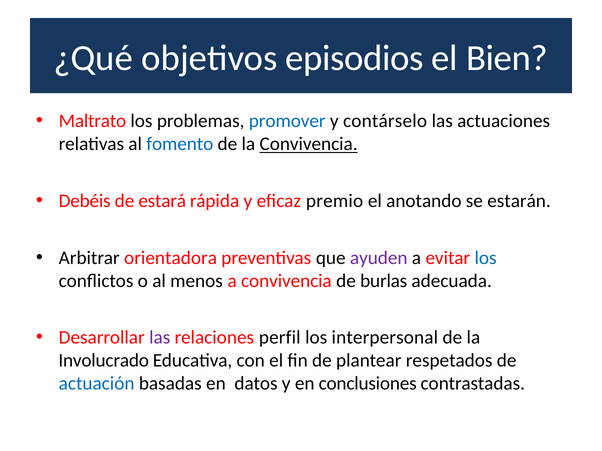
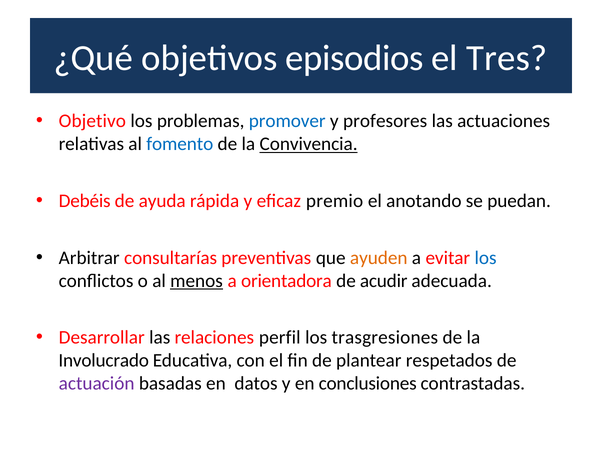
Bien: Bien -> Tres (507, 58)
Maltrato: Maltrato -> Objetivo (92, 121)
contárselo: contárselo -> profesores (385, 121)
estará: estará -> ayuda (162, 201)
estarán: estarán -> puedan (519, 201)
orientadora: orientadora -> consultarías (171, 258)
ayuden colour: purple -> orange (379, 258)
menos underline: none -> present (197, 281)
a convivencia: convivencia -> orientadora (286, 281)
burlas: burlas -> acudir (384, 281)
las colour: purple -> black (160, 338)
interpersonal: interpersonal -> trasgresiones (385, 338)
actuación colour: blue -> purple (97, 384)
